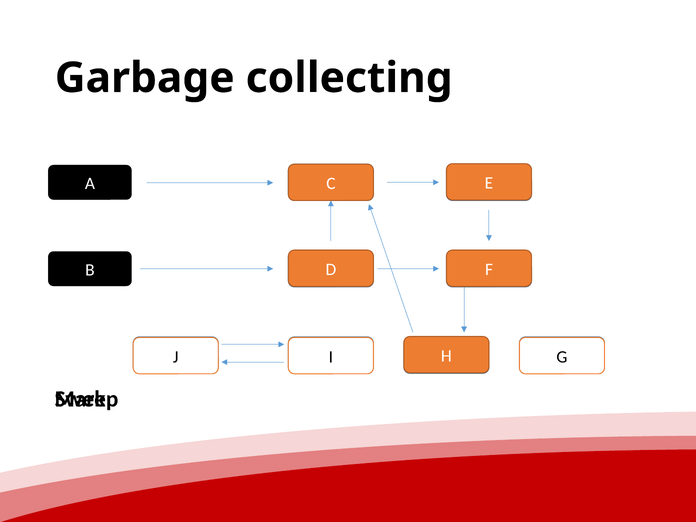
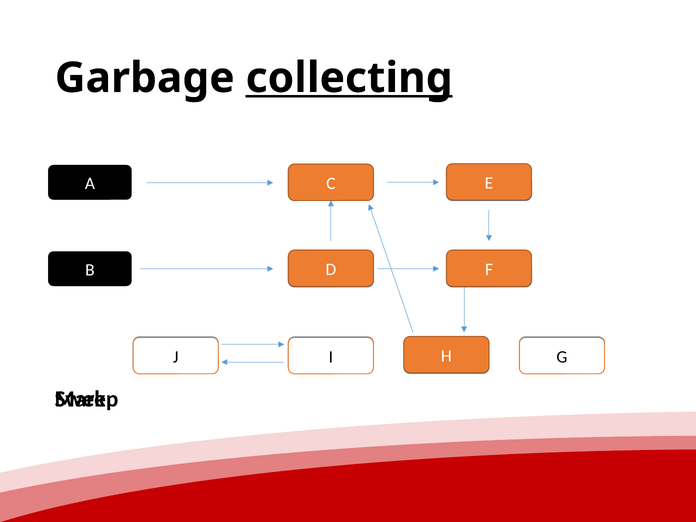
collecting underline: none -> present (349, 78)
